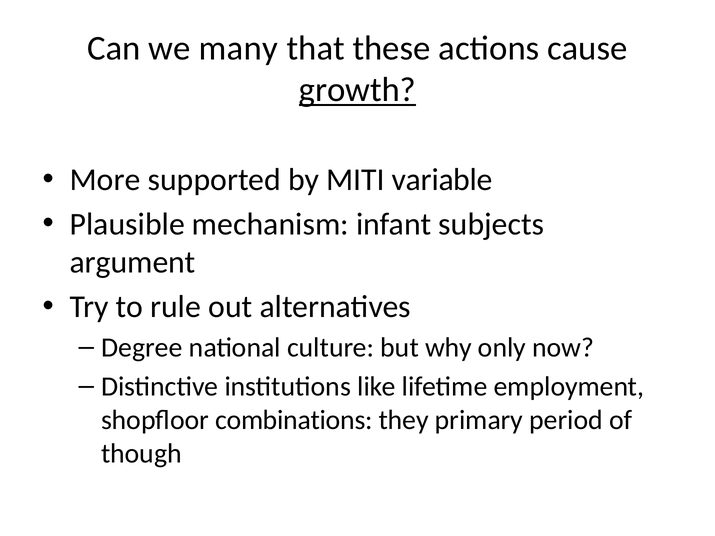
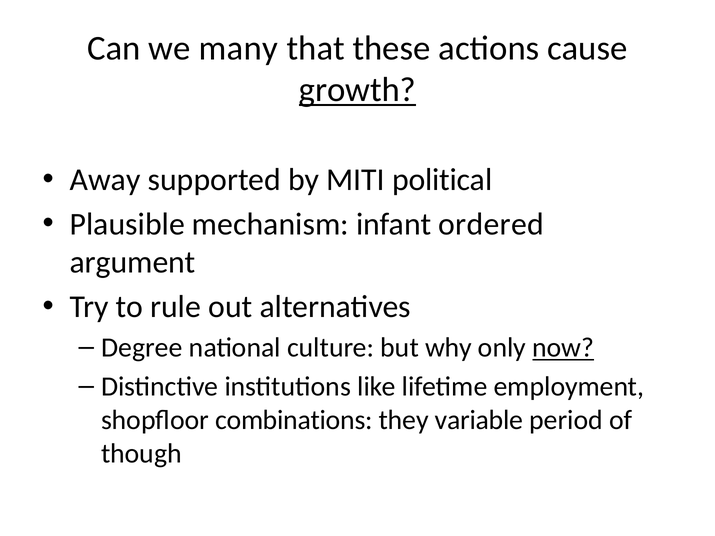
More: More -> Away (105, 180)
variable: variable -> political (442, 180)
subjects: subjects -> ordered (491, 224)
now underline: none -> present (563, 348)
primary: primary -> variable (479, 420)
